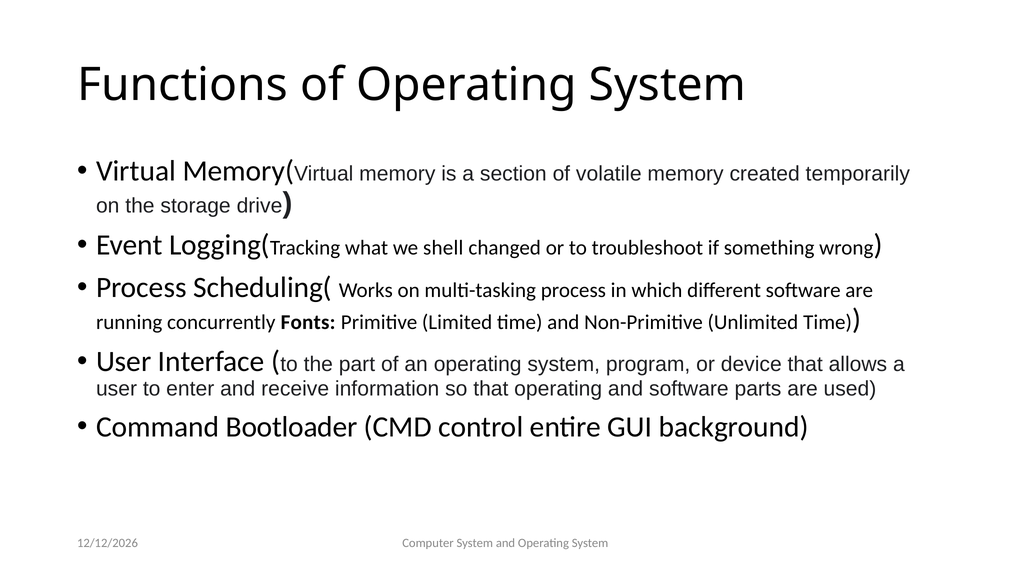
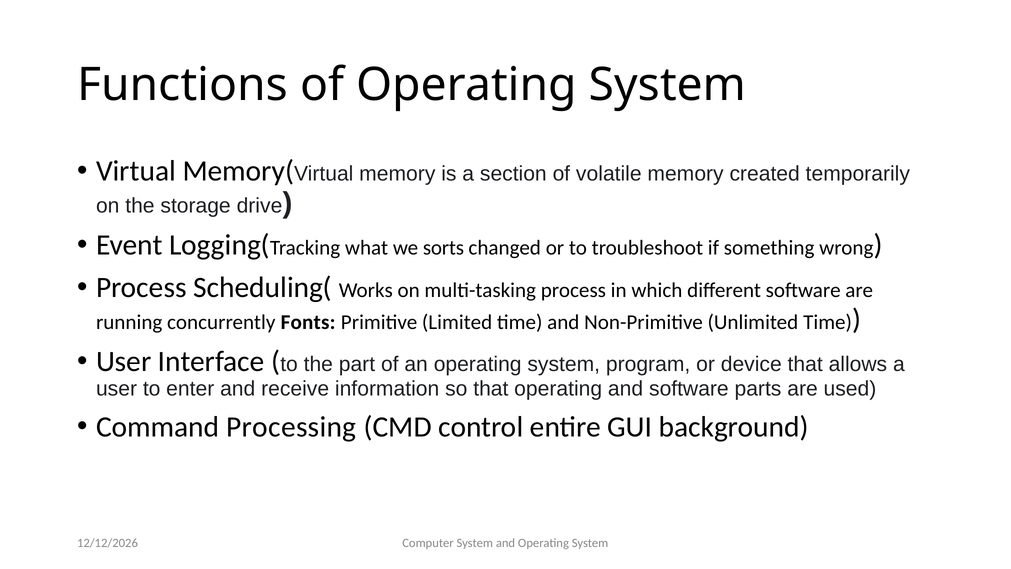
shell: shell -> sorts (443, 248)
Bootloader: Bootloader -> Processing (291, 427)
